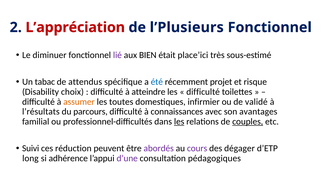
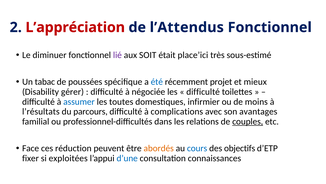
l’Plusieurs: l’Plusieurs -> l’Attendus (187, 27)
BIEN: BIEN -> SOIT (148, 55)
attendus: attendus -> poussées (85, 82)
risque: risque -> mieux (255, 82)
choix: choix -> gérer (72, 91)
atteindre: atteindre -> négociée (148, 91)
assumer colour: orange -> blue (79, 101)
validé: validé -> moins (256, 101)
connaissances: connaissances -> complications (177, 111)
les underline: present -> none (179, 121)
Suivi: Suivi -> Face (31, 148)
abordés colour: purple -> orange (159, 148)
cours colour: purple -> blue (197, 148)
dégager: dégager -> objectifs (240, 148)
long: long -> fixer (30, 158)
adhérence: adhérence -> exploitées (68, 158)
d’une colour: purple -> blue (127, 158)
pédagogiques: pédagogiques -> connaissances (214, 158)
